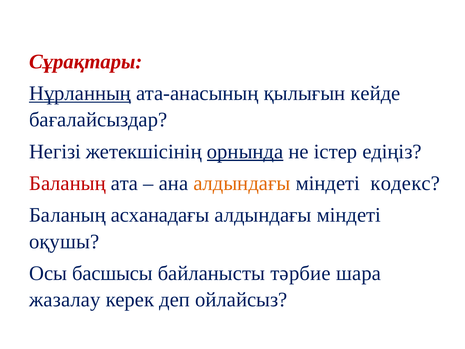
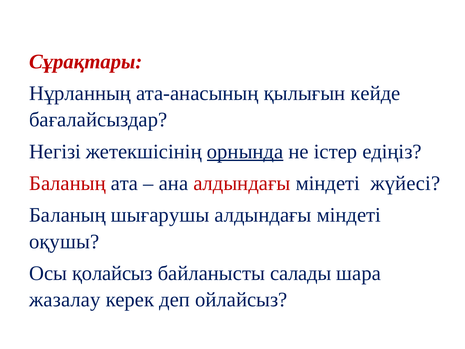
Нұрланның underline: present -> none (80, 93)
алдындағы colour: orange -> red (242, 183)
кодекс: кодекс -> жүйесі (405, 183)
асханадағы: асханадағы -> шығарушы (160, 215)
басшысы: басшысы -> қолайсыз (112, 273)
тәрбие: тәрбие -> салады (301, 273)
